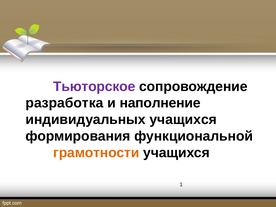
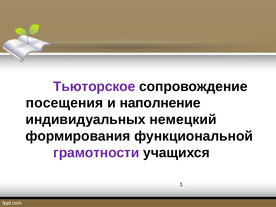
разработка: разработка -> посещения (64, 103)
индивидуальных учащихся: учащихся -> немецкий (183, 120)
грамотности colour: orange -> purple (96, 153)
